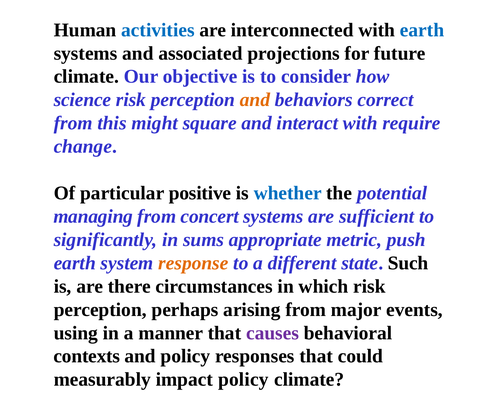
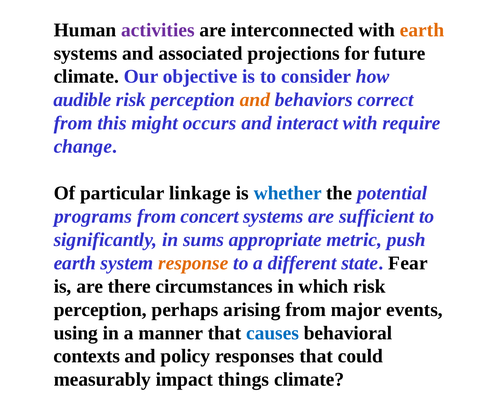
activities colour: blue -> purple (158, 30)
earth colour: blue -> orange (422, 30)
science: science -> audible (82, 100)
square: square -> occurs (210, 123)
positive: positive -> linkage (200, 193)
managing: managing -> programs (93, 217)
Such: Such -> Fear (408, 263)
causes colour: purple -> blue (273, 333)
impact policy: policy -> things (243, 380)
